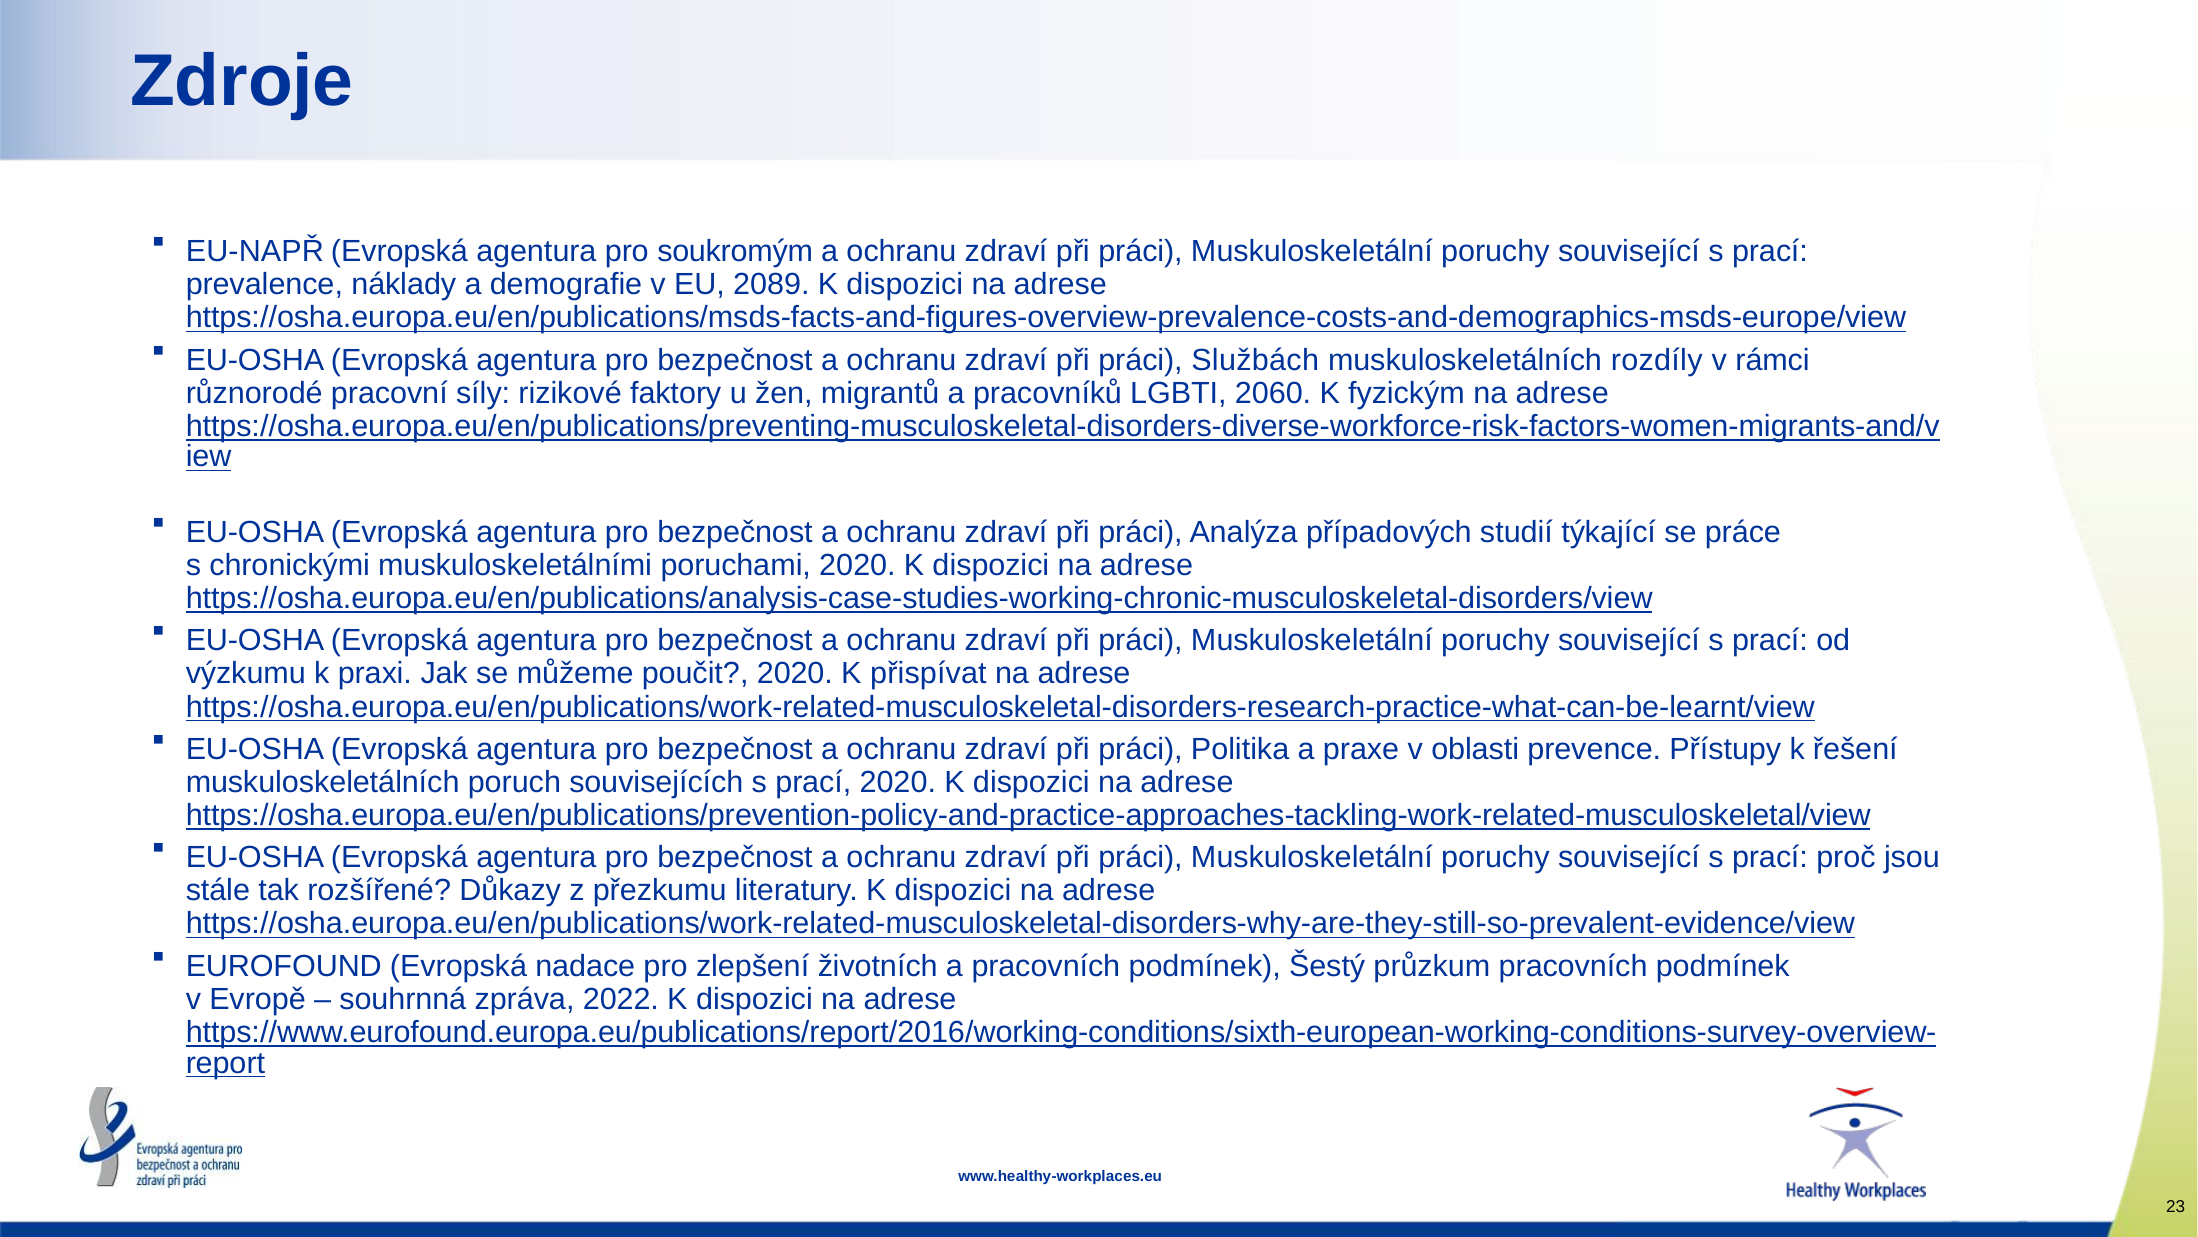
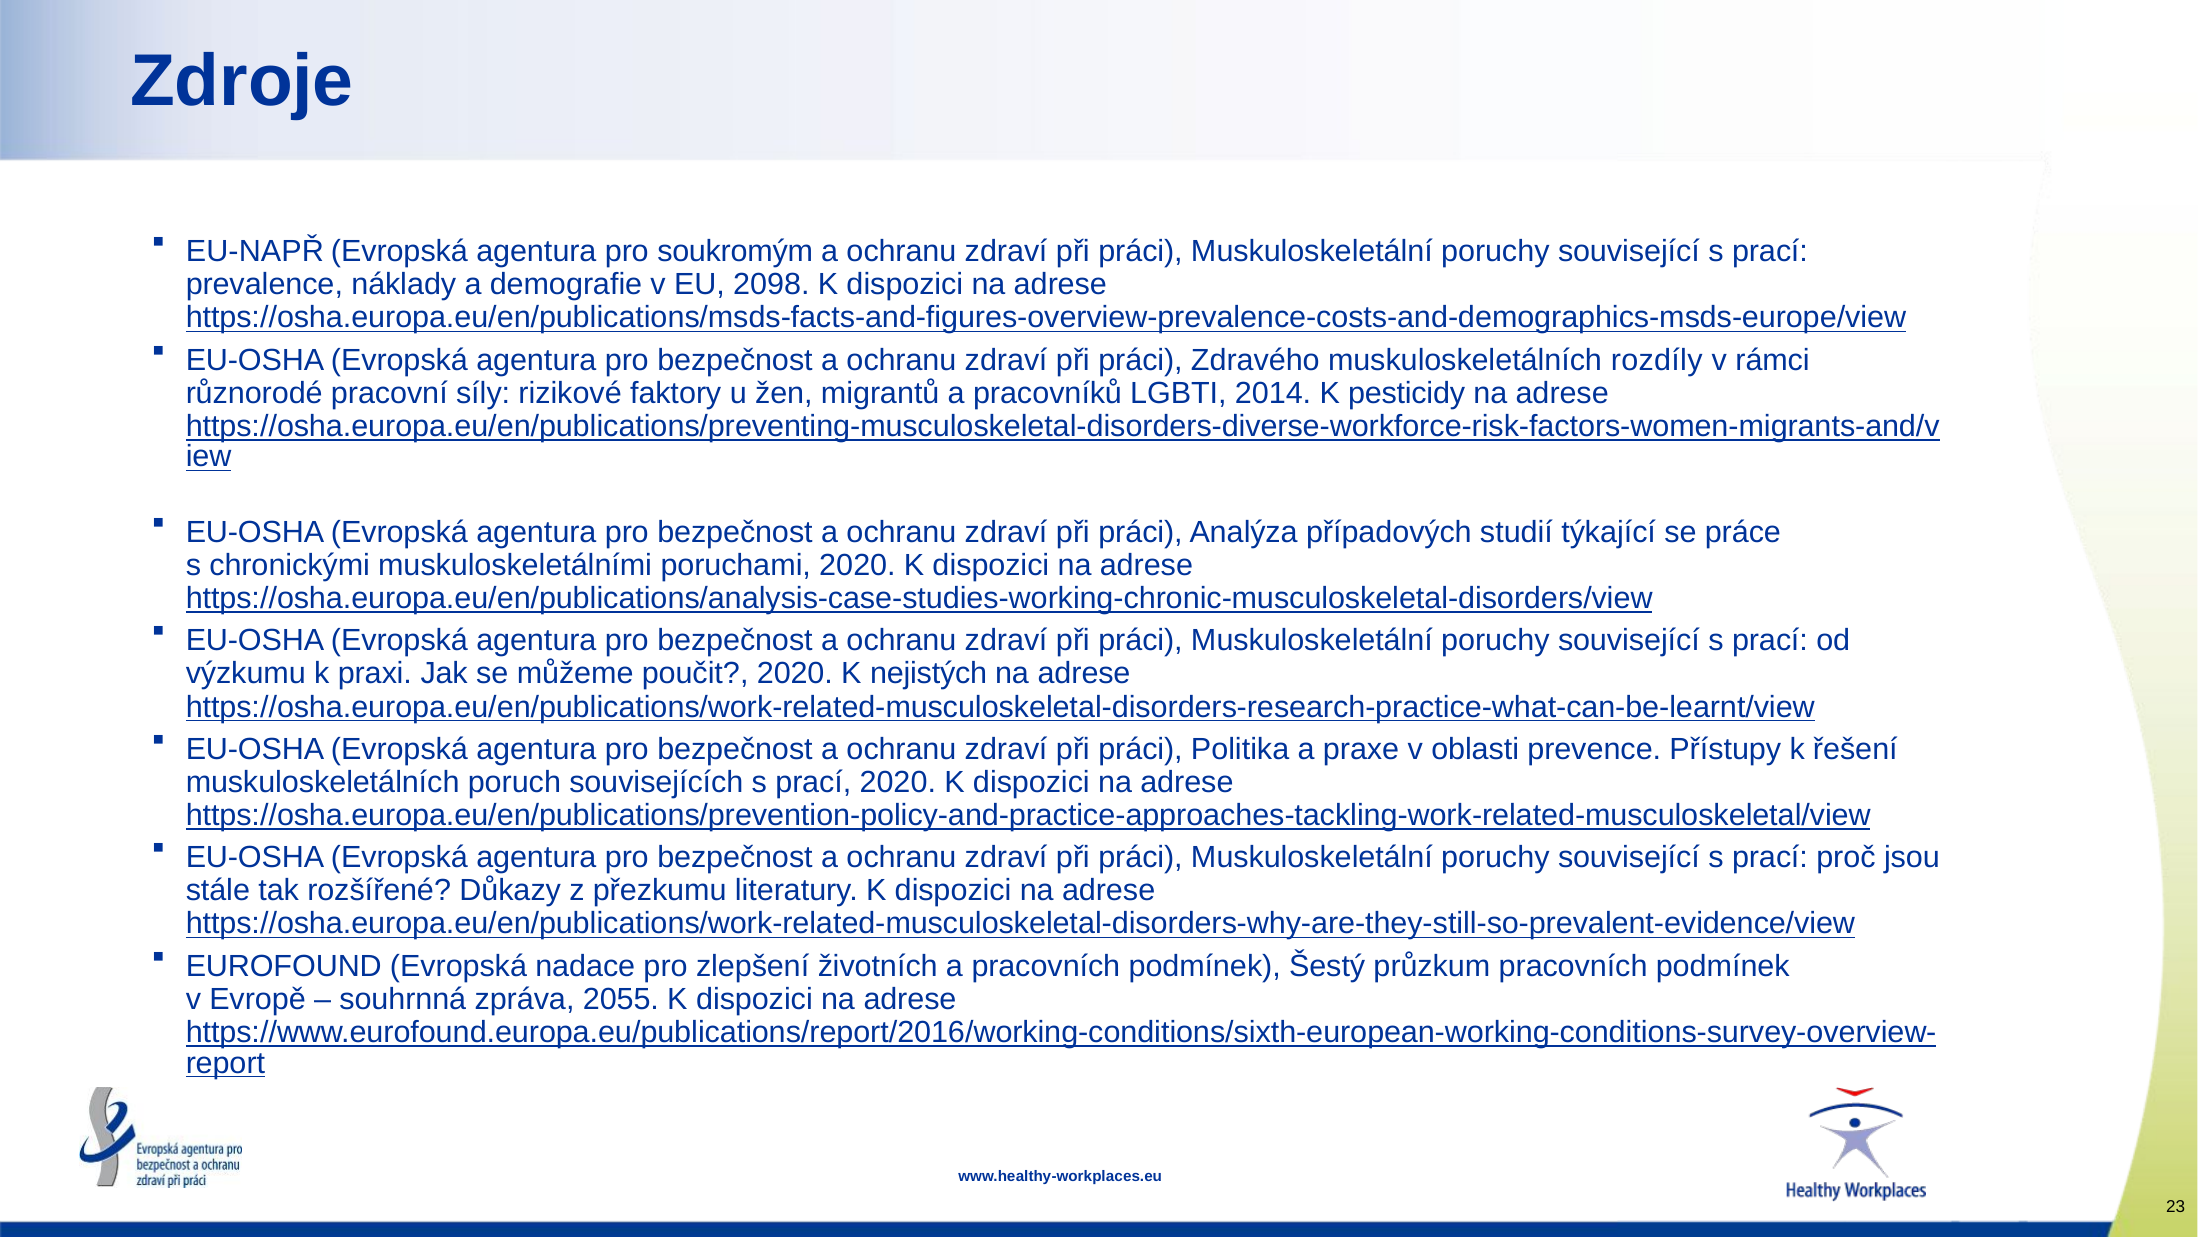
2089: 2089 -> 2098 (771, 285)
Službách: Službách -> Zdravého (1255, 360)
2060: 2060 -> 2014 (1273, 393)
fyzickým: fyzickým -> pesticidy (1407, 393)
přispívat: přispívat -> nejistých (929, 674)
2022: 2022 -> 2055 (621, 999)
